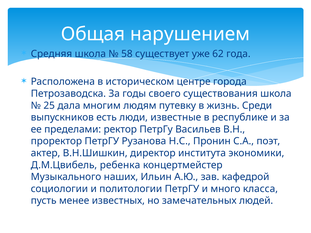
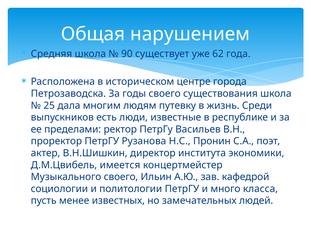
58: 58 -> 90 (127, 54)
ребенка: ребенка -> имеется (120, 165)
Музыкального наших: наших -> своего (121, 177)
